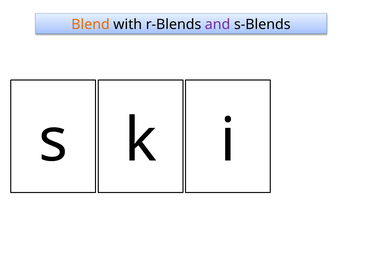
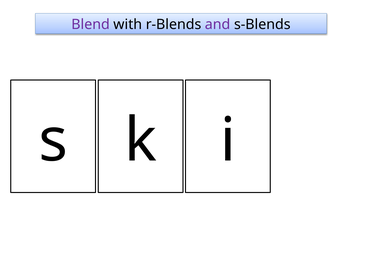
Blend colour: orange -> purple (91, 24)
